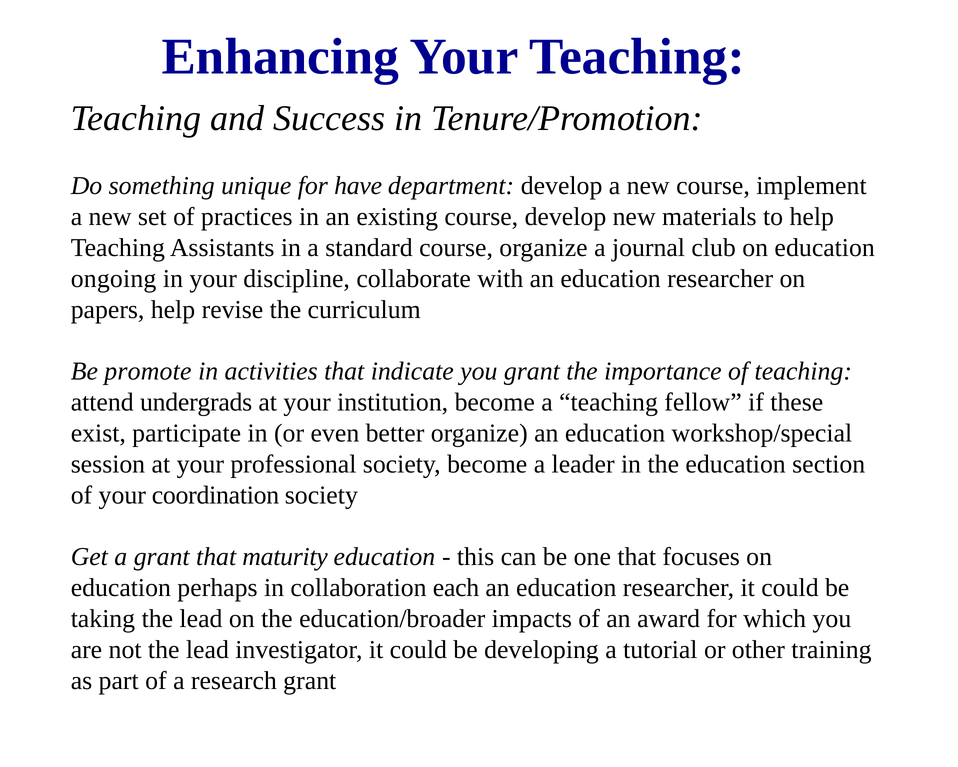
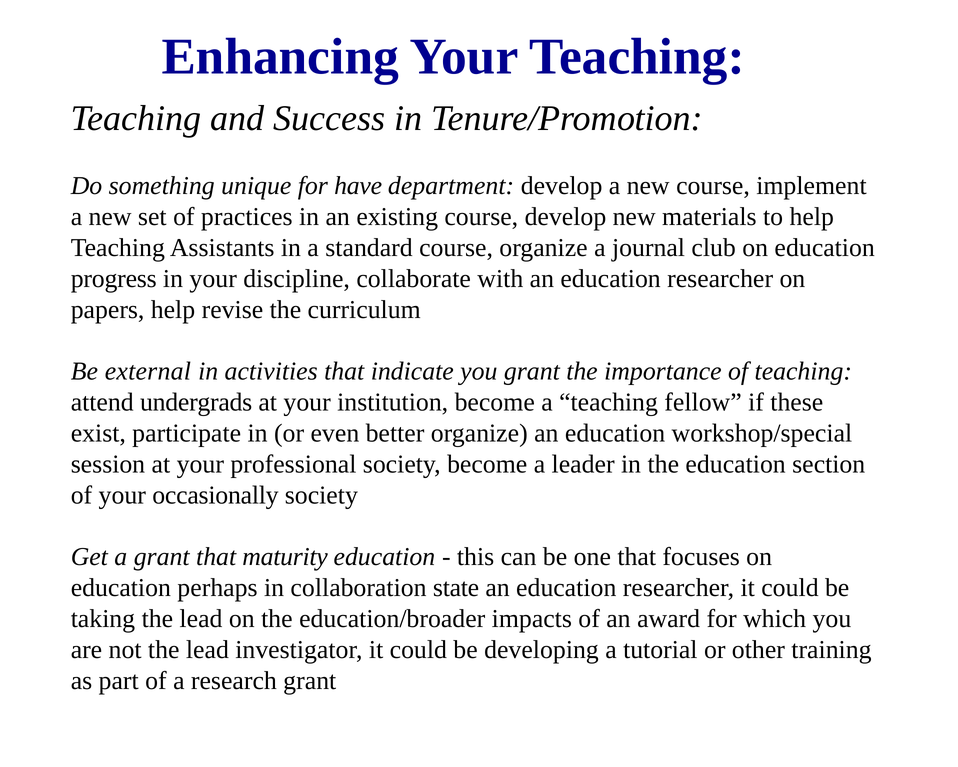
ongoing: ongoing -> progress (114, 279)
promote: promote -> external (148, 371)
coordination: coordination -> occasionally (215, 495)
each: each -> state (456, 588)
